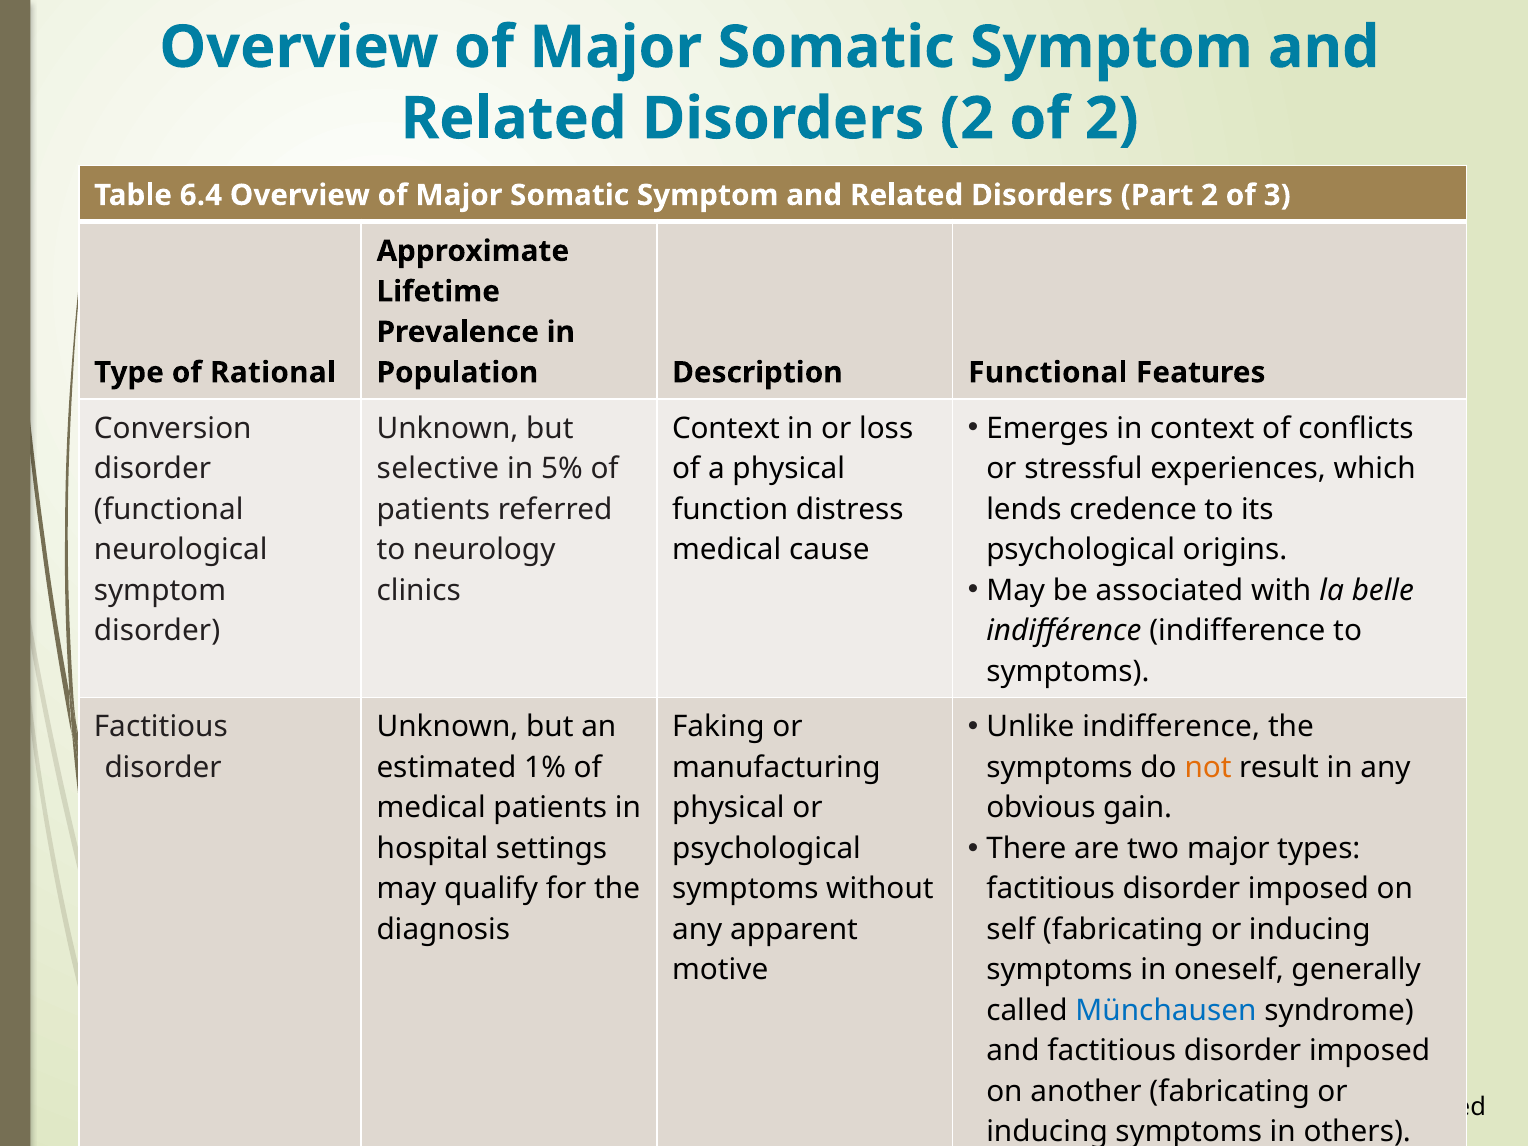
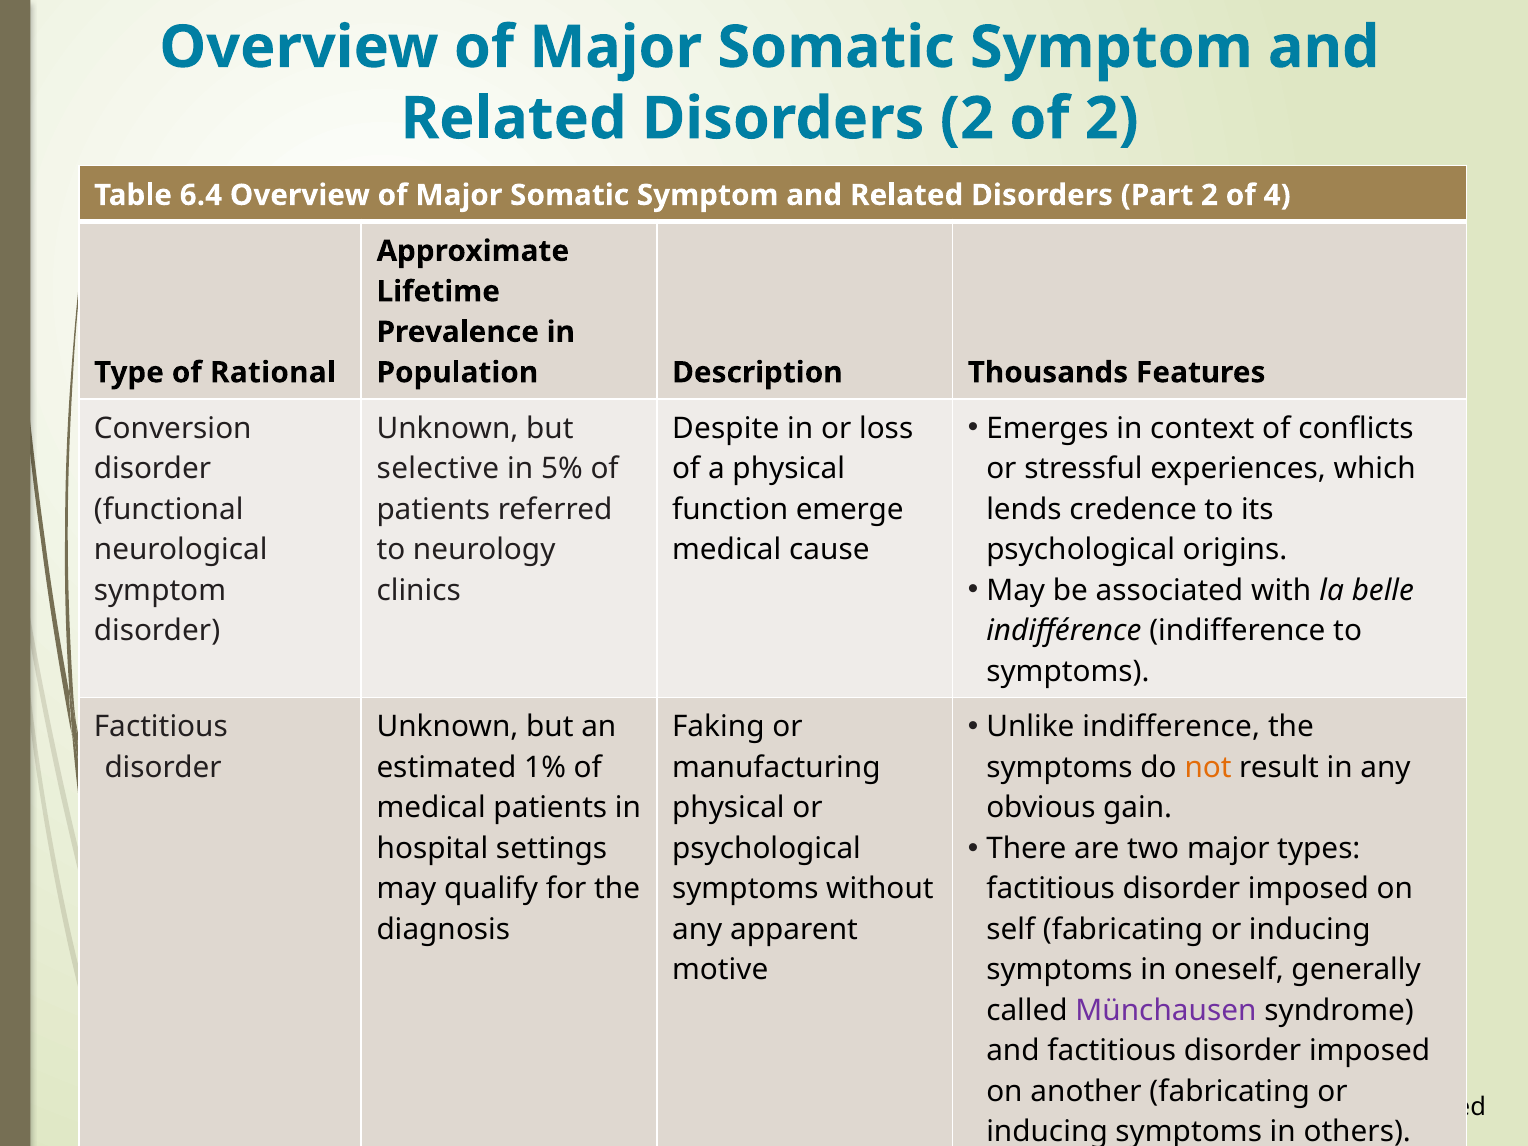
3: 3 -> 4 (1277, 195)
Description Functional: Functional -> Thousands (1048, 373)
Context: Context -> Despite (726, 428)
distress: distress -> emerge (850, 509)
Münchausen colour: blue -> purple (1166, 1010)
